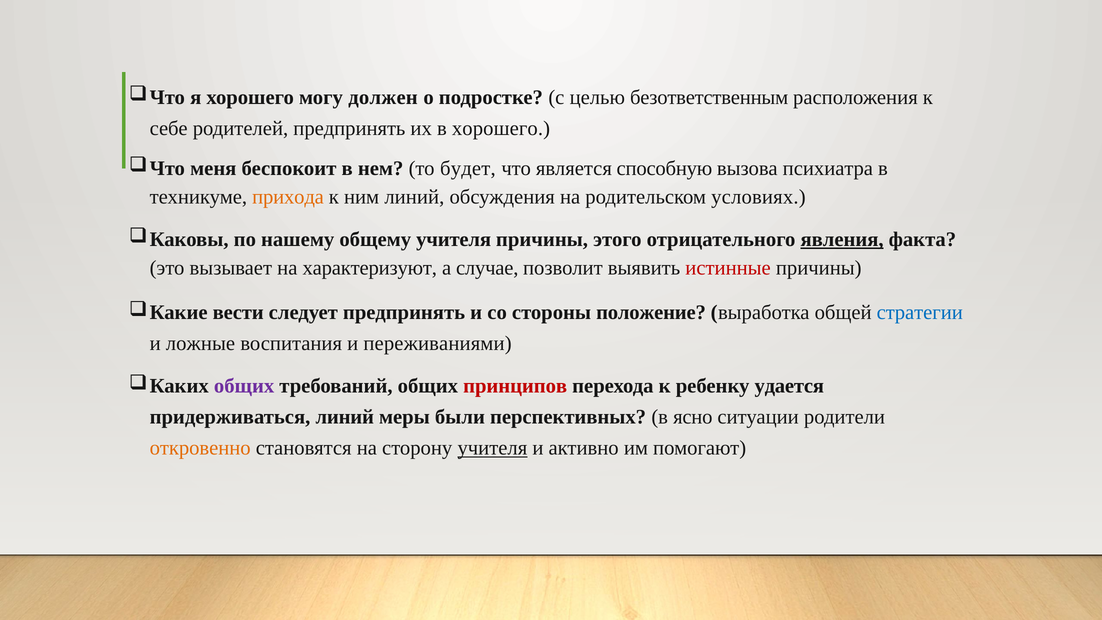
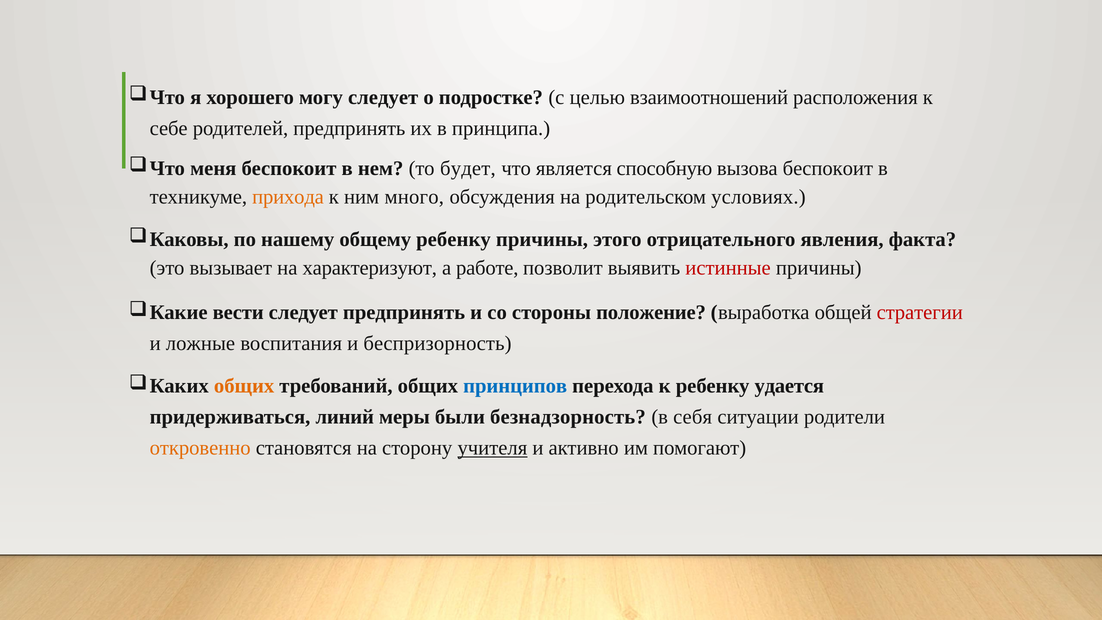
могу должен: должен -> следует (383, 98)
безответственным: безответственным -> взаимоотношений (709, 98)
в хорошего: хорошего -> принципа (501, 128)
вызова психиатра: психиатра -> беспокоит (828, 168)
ним линий: линий -> много (414, 197)
общему учителя: учителя -> ребенку (453, 239)
явления underline: present -> none (842, 239)
случае: случае -> работе (487, 268)
стратегии colour: blue -> red (920, 313)
переживаниями: переживаниями -> беспризорность (438, 344)
общих colour: purple -> orange (244, 386)
принципов colour: red -> blue (515, 386)
перспективных: перспективных -> безнадзорность (568, 417)
ясно: ясно -> себя (693, 417)
